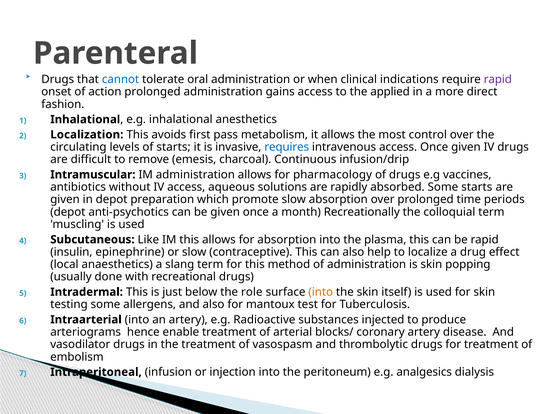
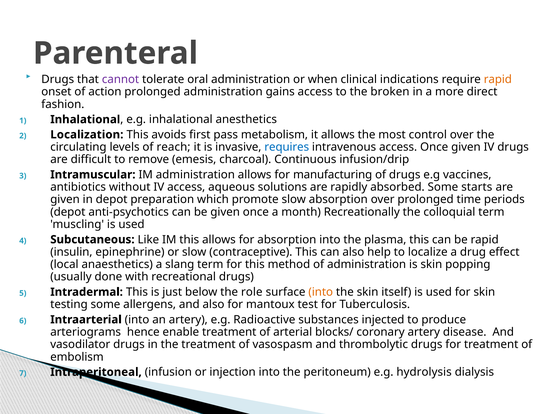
cannot colour: blue -> purple (121, 79)
rapid colour: purple -> orange (498, 79)
applied: applied -> broken (390, 92)
of starts: starts -> reach (174, 147)
pharmacology: pharmacology -> manufacturing (333, 175)
analgesics: analgesics -> hydrolysis (424, 372)
